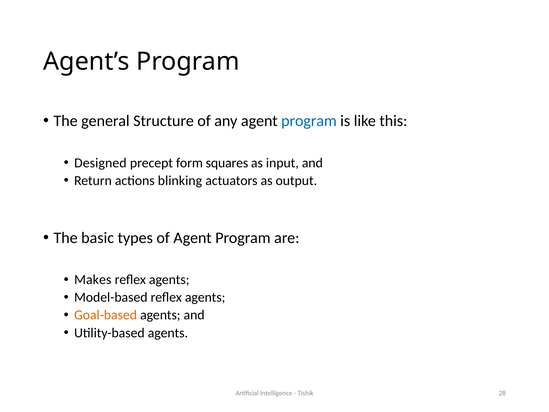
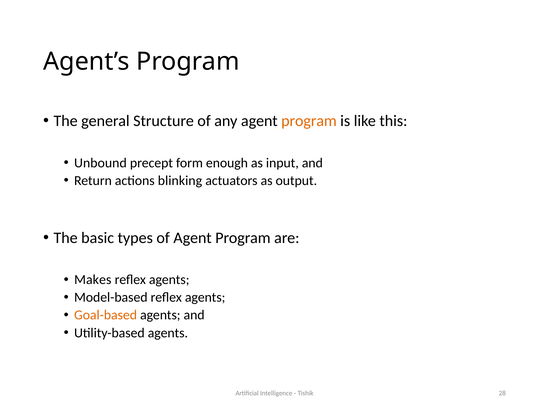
program colour: blue -> orange (309, 121)
Designed: Designed -> Unbound (100, 163)
squares: squares -> enough (227, 163)
